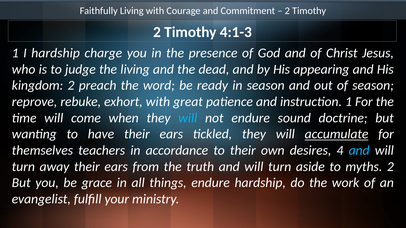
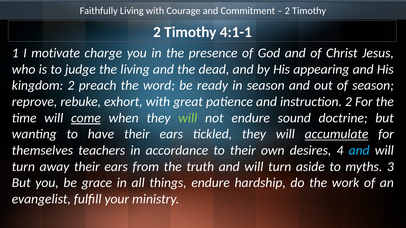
4:1-3: 4:1-3 -> 4:1-1 (236, 32)
I hardship: hardship -> motivate (56, 53)
instruction 1: 1 -> 2 (348, 102)
come underline: none -> present (86, 118)
will colour: light blue -> light green (188, 118)
myths 2: 2 -> 3 (390, 167)
